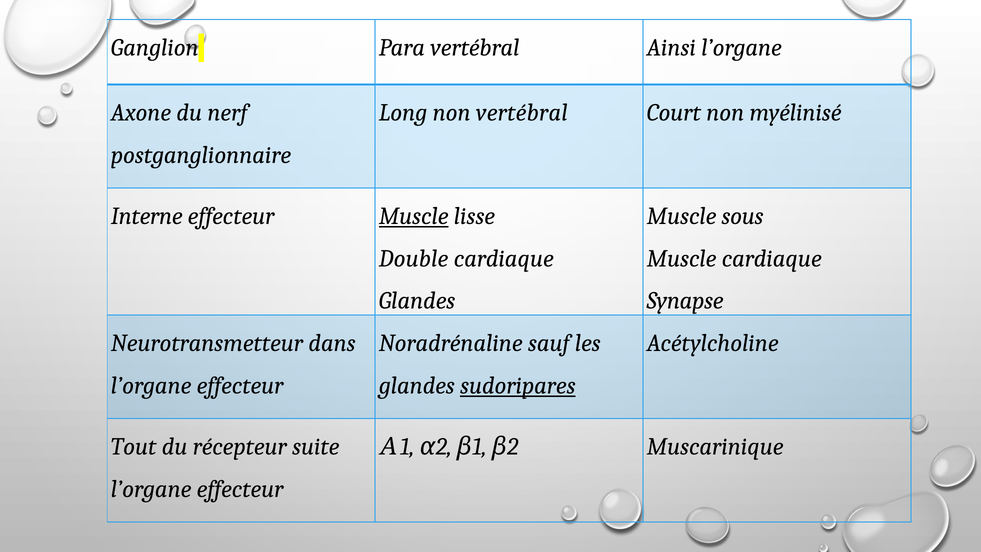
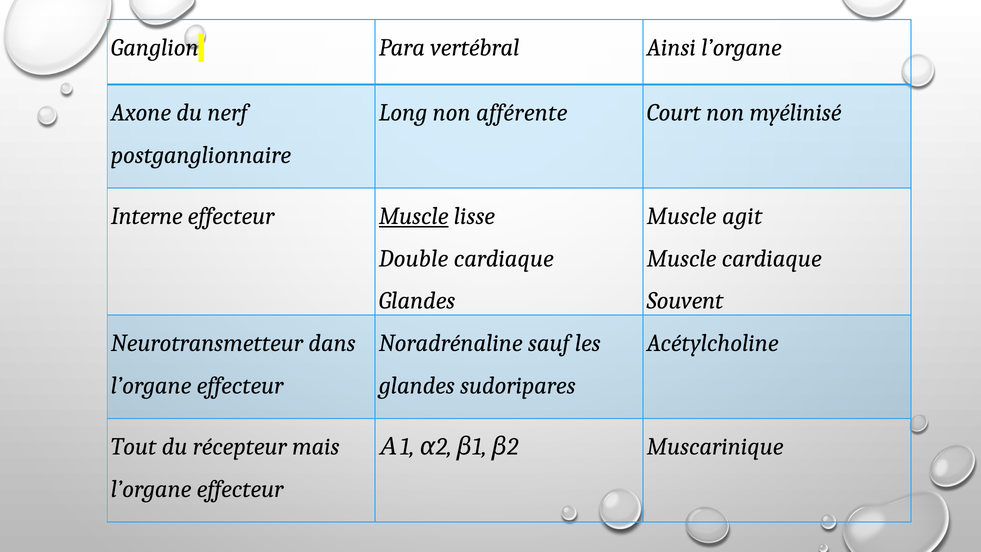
non vertébral: vertébral -> afférente (522, 113)
sous: sous -> agit (742, 216)
Synapse: Synapse -> Souvent (685, 301)
sudoripares underline: present -> none (518, 385)
suite: suite -> mais (316, 447)
